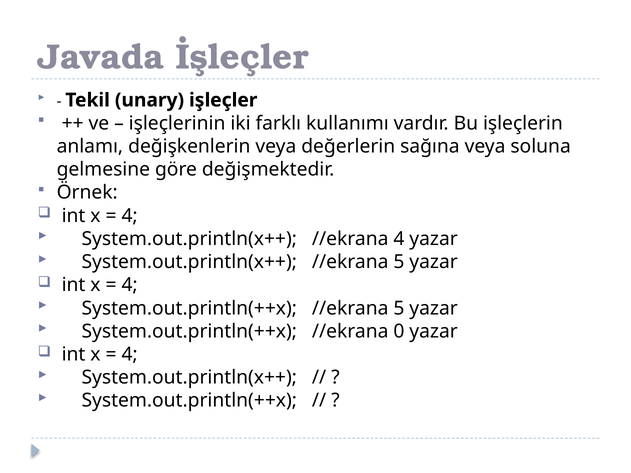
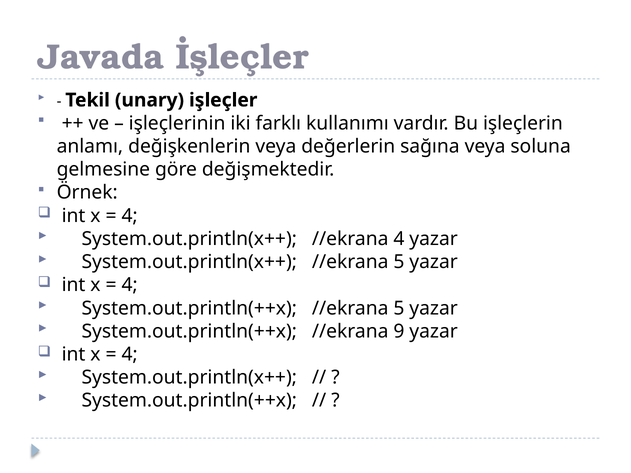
0: 0 -> 9 (399, 331)
